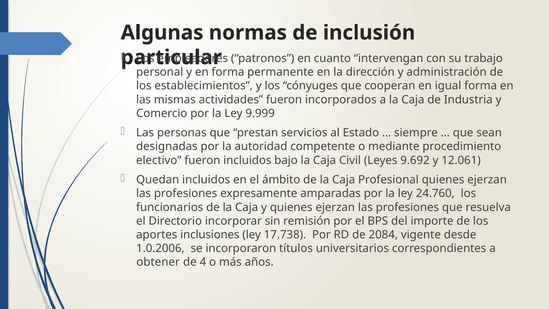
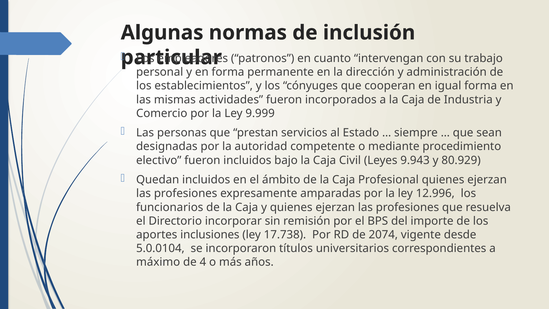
9.692: 9.692 -> 9.943 (415, 160)
12.061: 12.061 -> 80.929 (461, 160)
24.760: 24.760 -> 12.996 (435, 193)
2084: 2084 -> 2074 (383, 235)
1.0.2006: 1.0.2006 -> 5.0.0104 (160, 248)
obtener: obtener -> máximo (158, 262)
